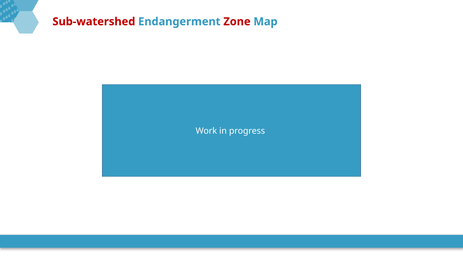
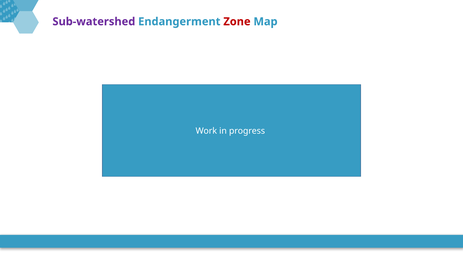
Sub-watershed colour: red -> purple (94, 22)
